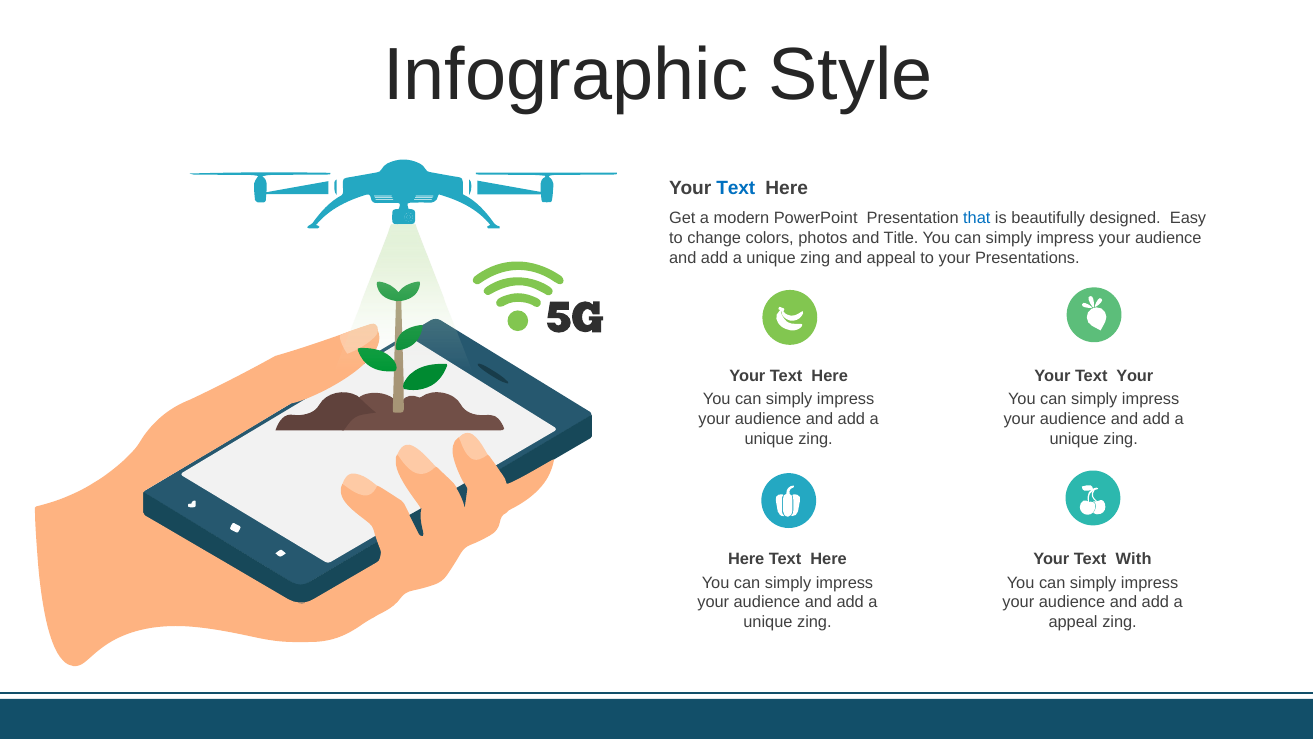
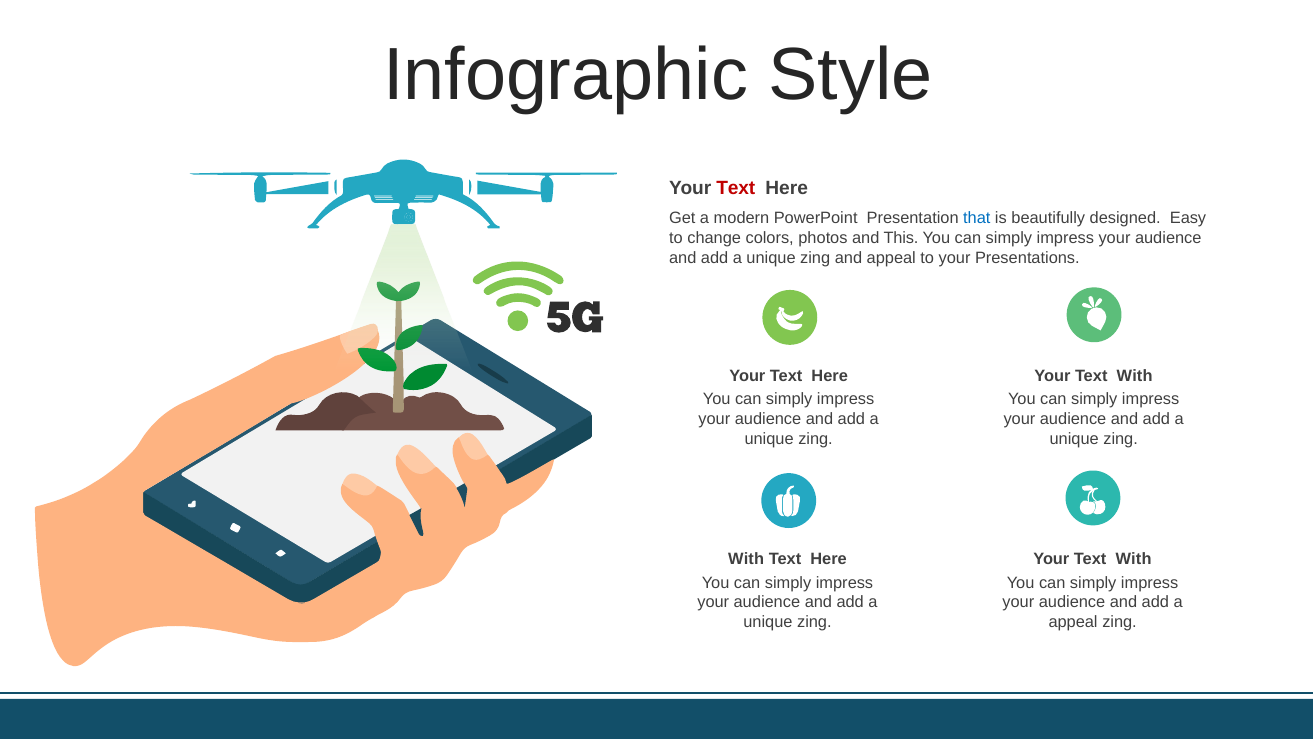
Text colour: blue -> red (736, 188)
Title: Title -> This (901, 238)
Your: Your -> With (1135, 376)
Here: Here -> With (746, 559)
